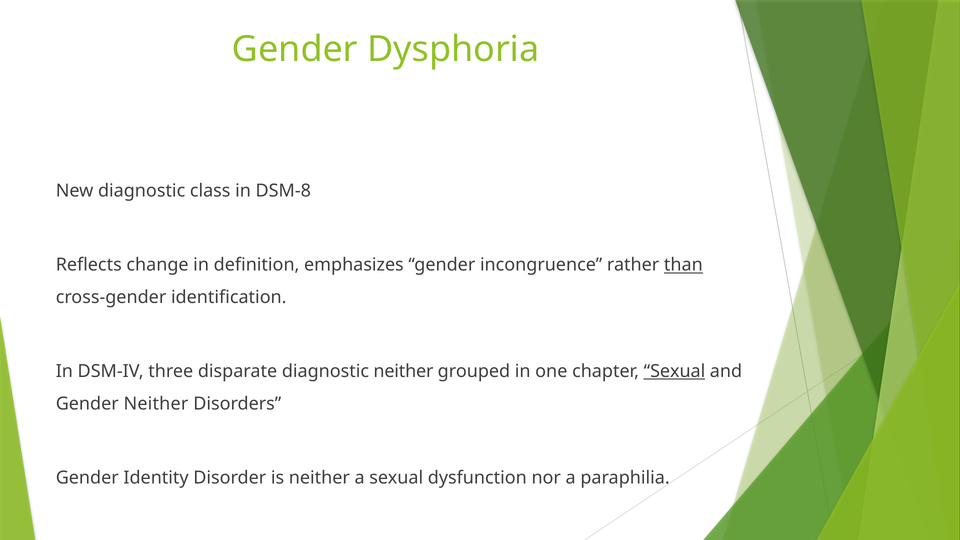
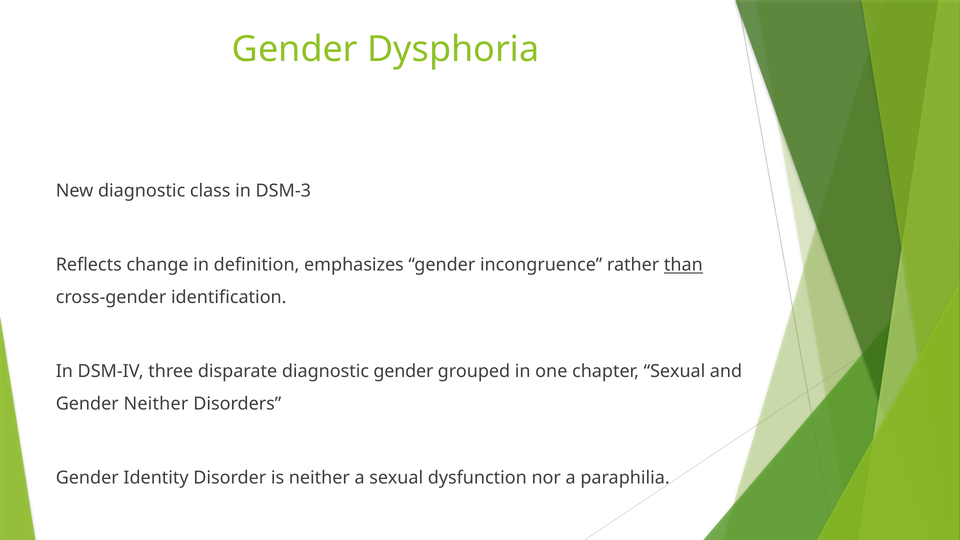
DSM-8: DSM-8 -> DSM-3 (283, 191)
diagnostic neither: neither -> gender (403, 371)
Sexual underline: present -> none (675, 371)
